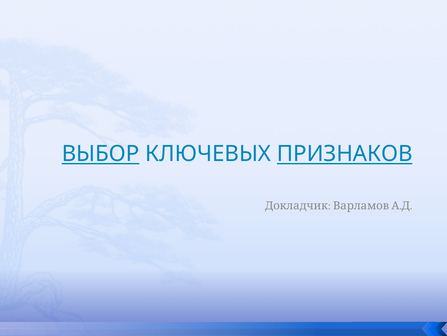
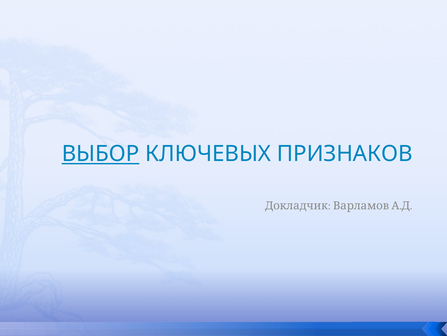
ПРИЗНАКОВ underline: present -> none (345, 154)
